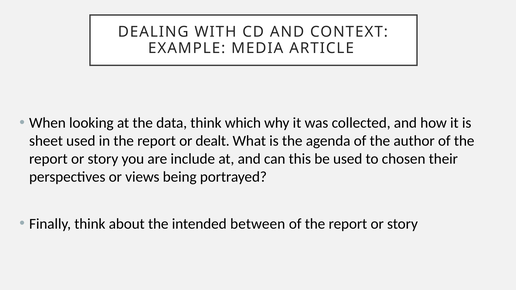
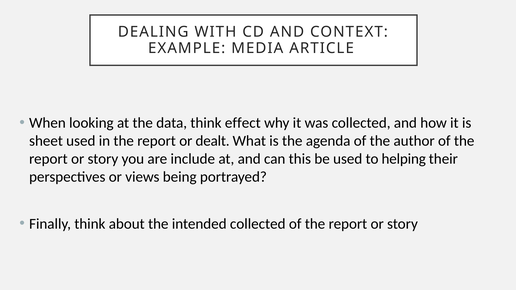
which: which -> effect (243, 123)
chosen: chosen -> helping (404, 159)
intended between: between -> collected (258, 224)
